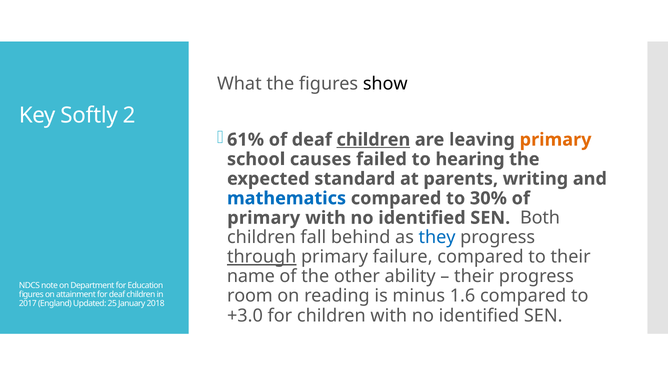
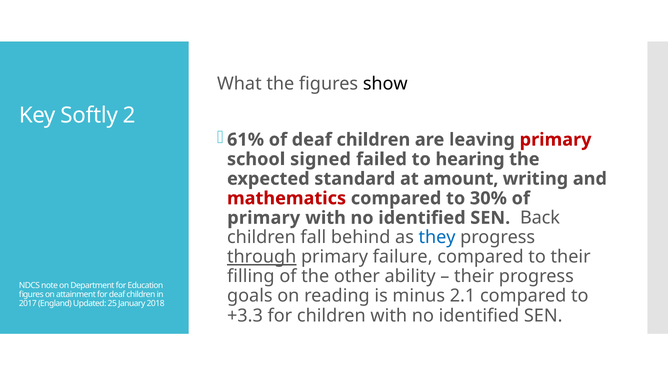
children underline: present -> none (373, 140)
primary colour: orange -> red (556, 140)
causes: causes -> signed (321, 159)
parents: parents -> amount (461, 179)
mathematics colour: blue -> red (287, 198)
Both: Both -> Back (540, 218)
name: name -> filling (251, 276)
room: room -> goals (250, 296)
1.6: 1.6 -> 2.1 (463, 296)
+3.0: +3.0 -> +3.3 (245, 315)
